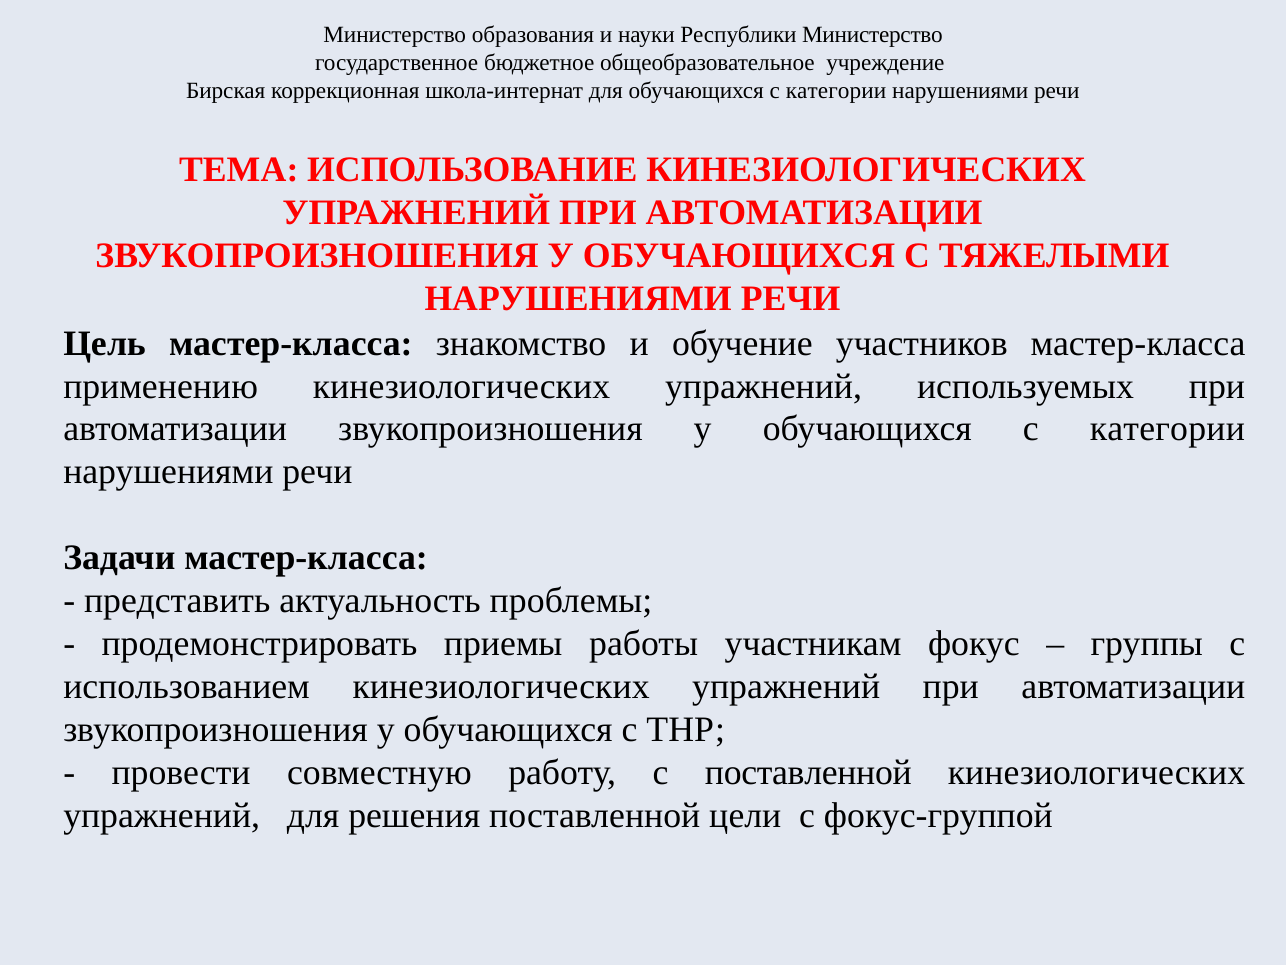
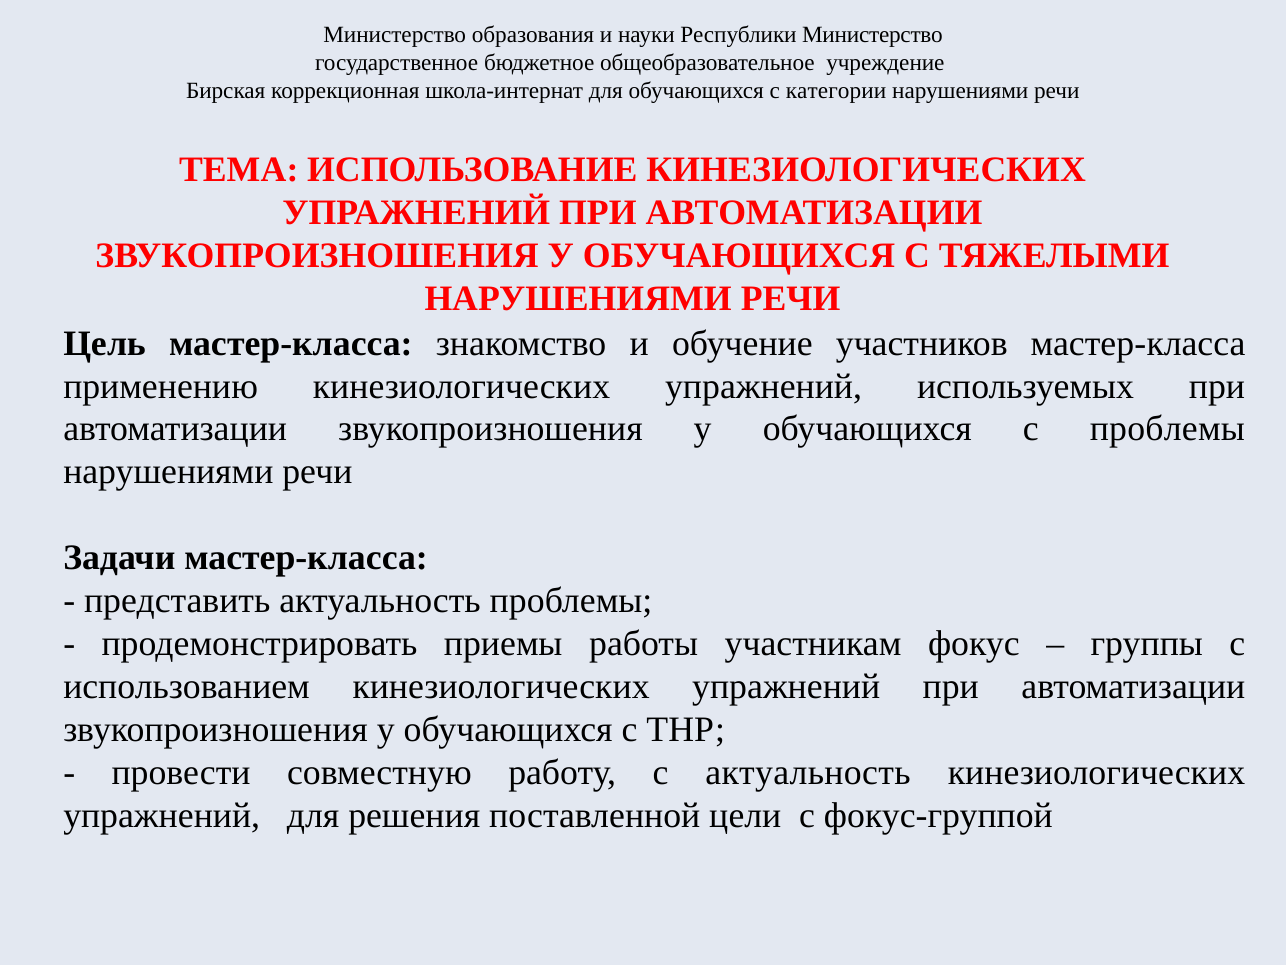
у обучающихся с категории: категории -> проблемы (1167, 429)
с поставленной: поставленной -> актуальность (808, 772)
